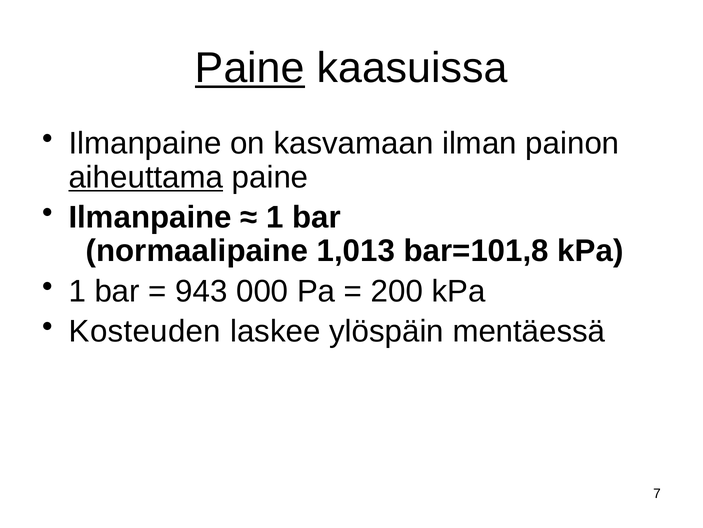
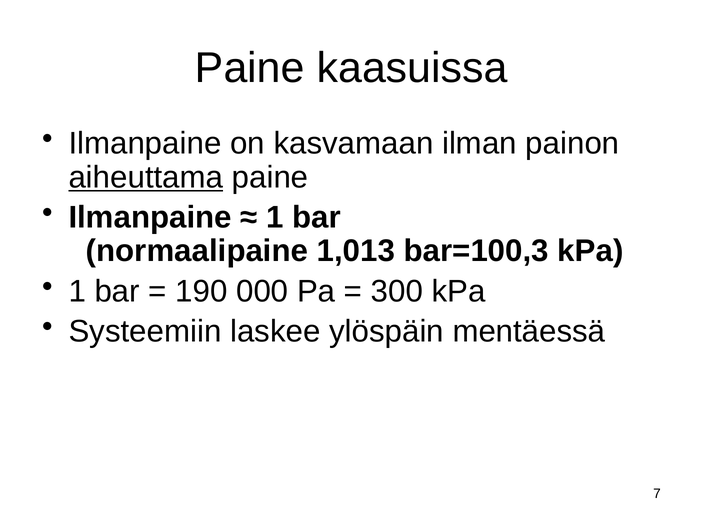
Paine underline: present -> none (250, 68)
bar=101,8: bar=101,8 -> bar=100,3 (476, 251)
943: 943 -> 190 (201, 291)
200: 200 -> 300 (397, 291)
Kosteuden: Kosteuden -> Systeemiin (145, 331)
